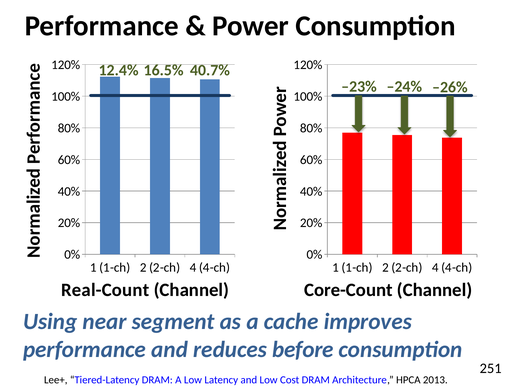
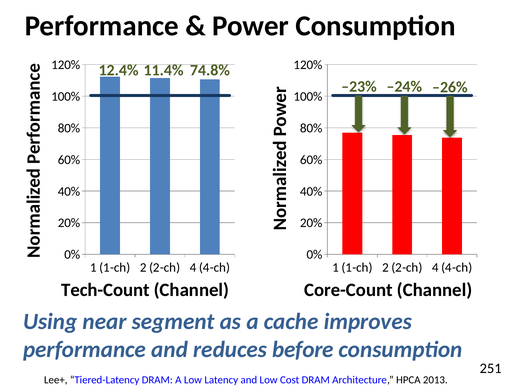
16.5%: 16.5% -> 11.4% (164, 70)
40.7%: 40.7% -> 74.8% (210, 70)
Real-Count: Real-Count -> Tech-Count (105, 290)
